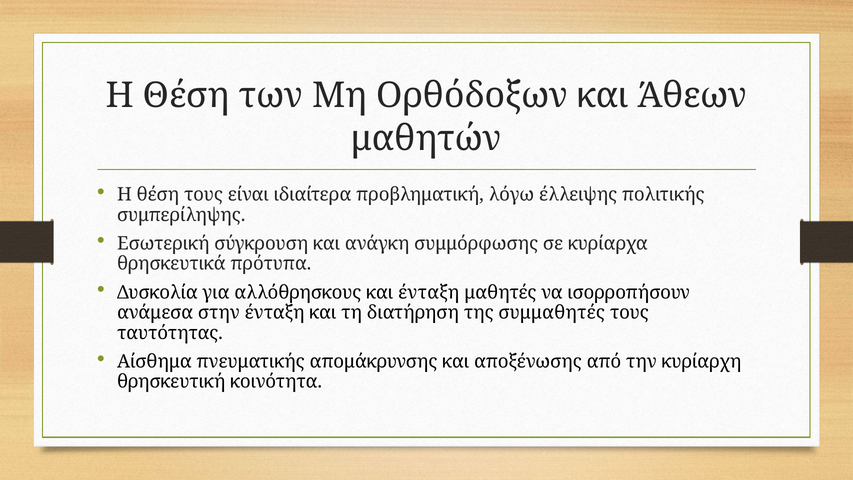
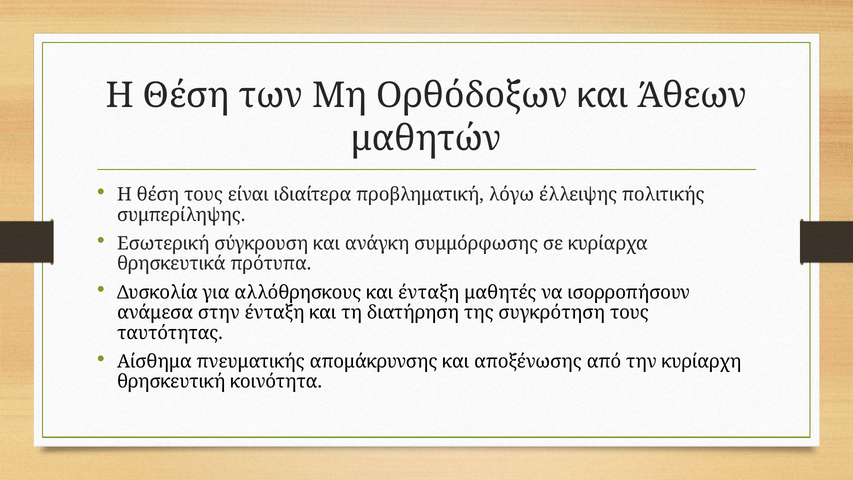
συμμαθητές: συμμαθητές -> συγκρότηση (552, 313)
